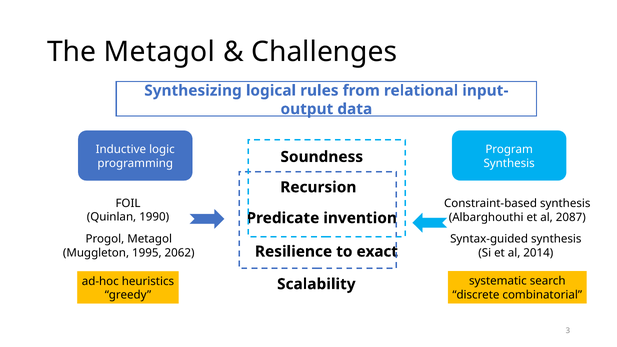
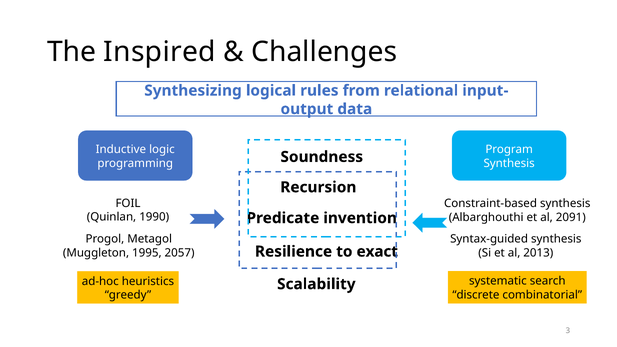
The Metagol: Metagol -> Inspired (160, 52)
2087: 2087 -> 2091 (571, 217)
2014: 2014 -> 2013 (538, 253)
2062: 2062 -> 2057 (180, 253)
